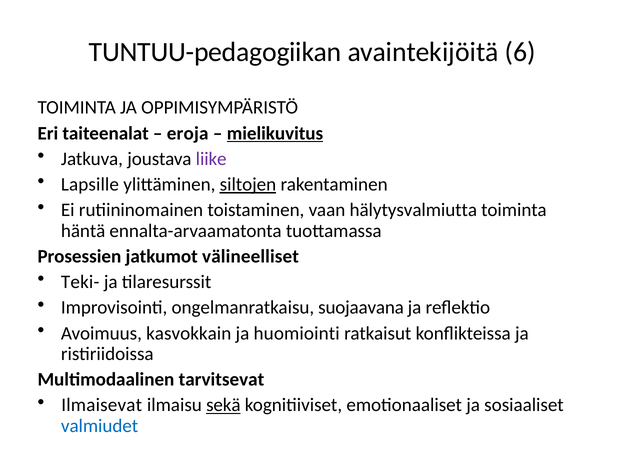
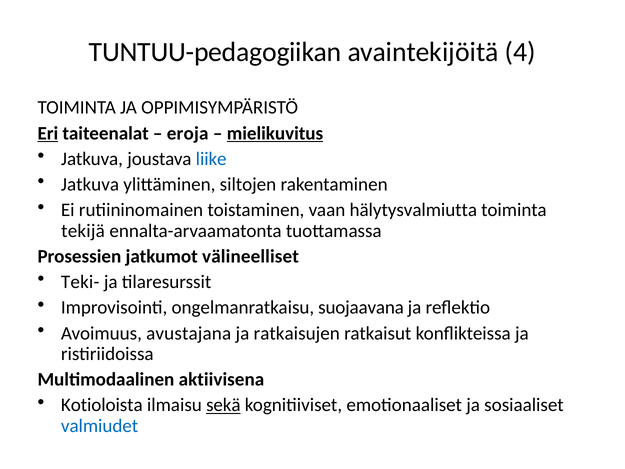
6: 6 -> 4 (520, 52)
Eri underline: none -> present (48, 133)
liike colour: purple -> blue (211, 159)
Lapsille: Lapsille -> Jatkuva (90, 184)
siltojen underline: present -> none (248, 184)
häntä: häntä -> tekijä (83, 231)
kasvokkain: kasvokkain -> avustajana (189, 333)
huomiointi: huomiointi -> ratkaisujen (297, 333)
tarvitsevat: tarvitsevat -> aktiivisena (221, 379)
Ilmaisevat: Ilmaisevat -> Kotioloista (102, 405)
